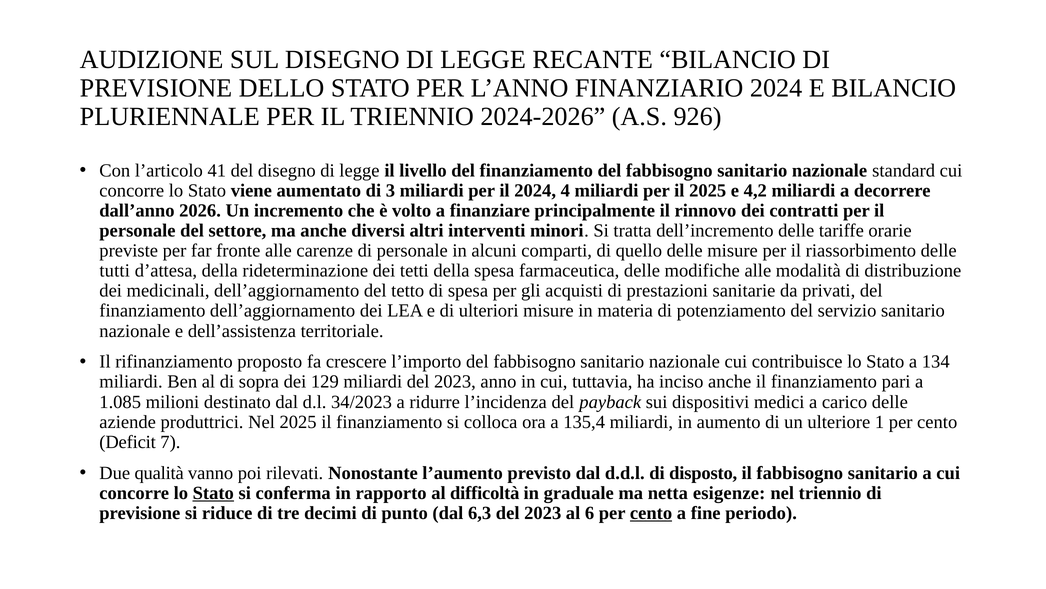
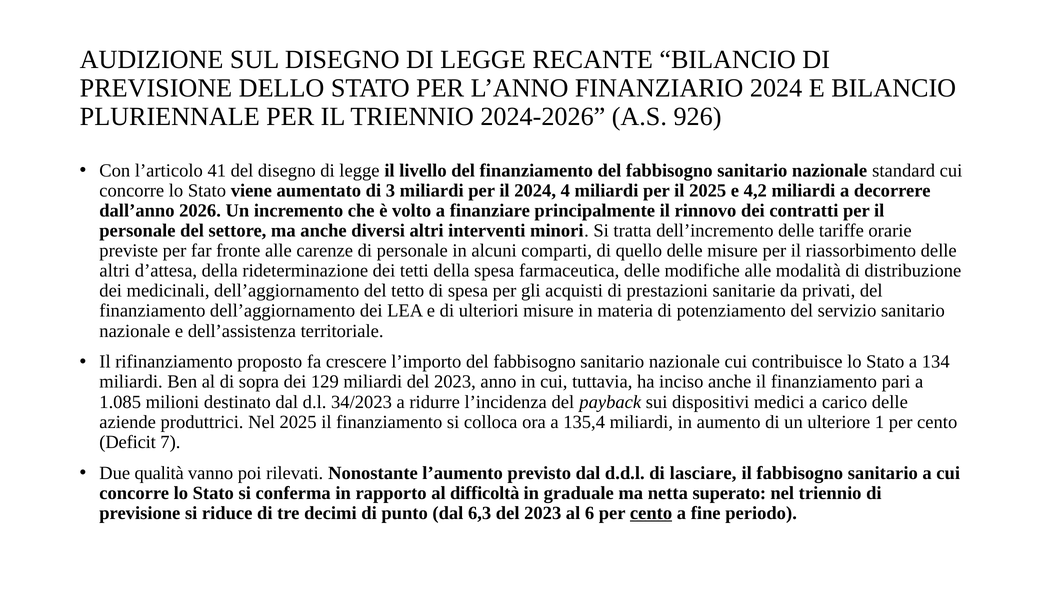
tutti: tutti -> altri (115, 270)
disposto: disposto -> lasciare (703, 472)
Stato underline: present -> none (213, 492)
esigenze: esigenze -> superato (729, 492)
